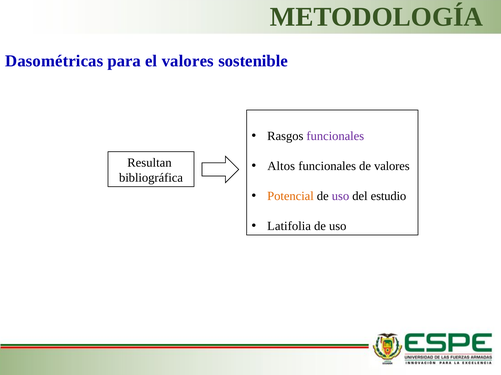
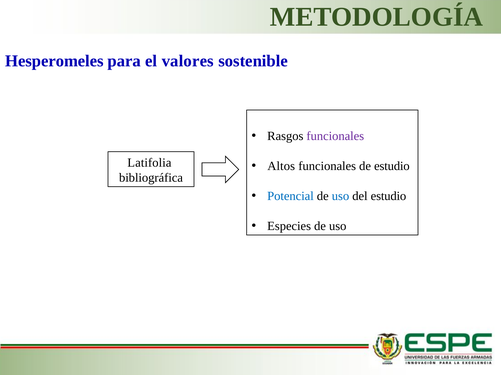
Dasométricas: Dasométricas -> Hesperomeles (54, 61)
Resultan: Resultan -> Latifolia (149, 163)
de valores: valores -> estudio (392, 166)
Potencial colour: orange -> blue (290, 196)
uso colour: purple -> blue (340, 196)
Latifolia: Latifolia -> Especies (289, 226)
